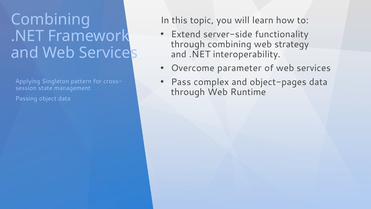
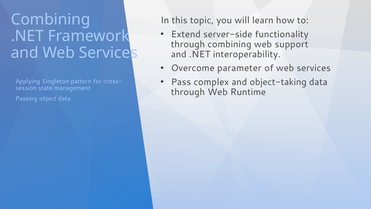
strategy: strategy -> support (292, 44)
object-pages: object-pages -> object-taking (278, 82)
